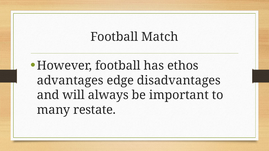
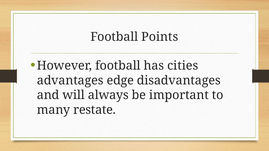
Match: Match -> Points (160, 37)
ethos: ethos -> cities (183, 66)
